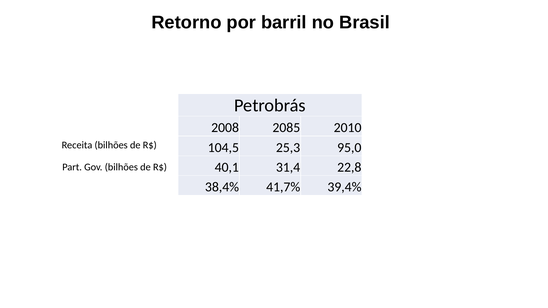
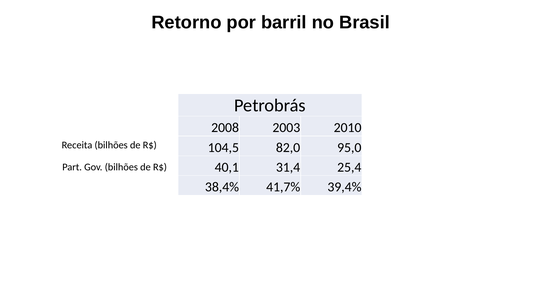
2085: 2085 -> 2003 (286, 128)
25,3: 25,3 -> 82,0 (288, 148)
22,8: 22,8 -> 25,4 (349, 167)
